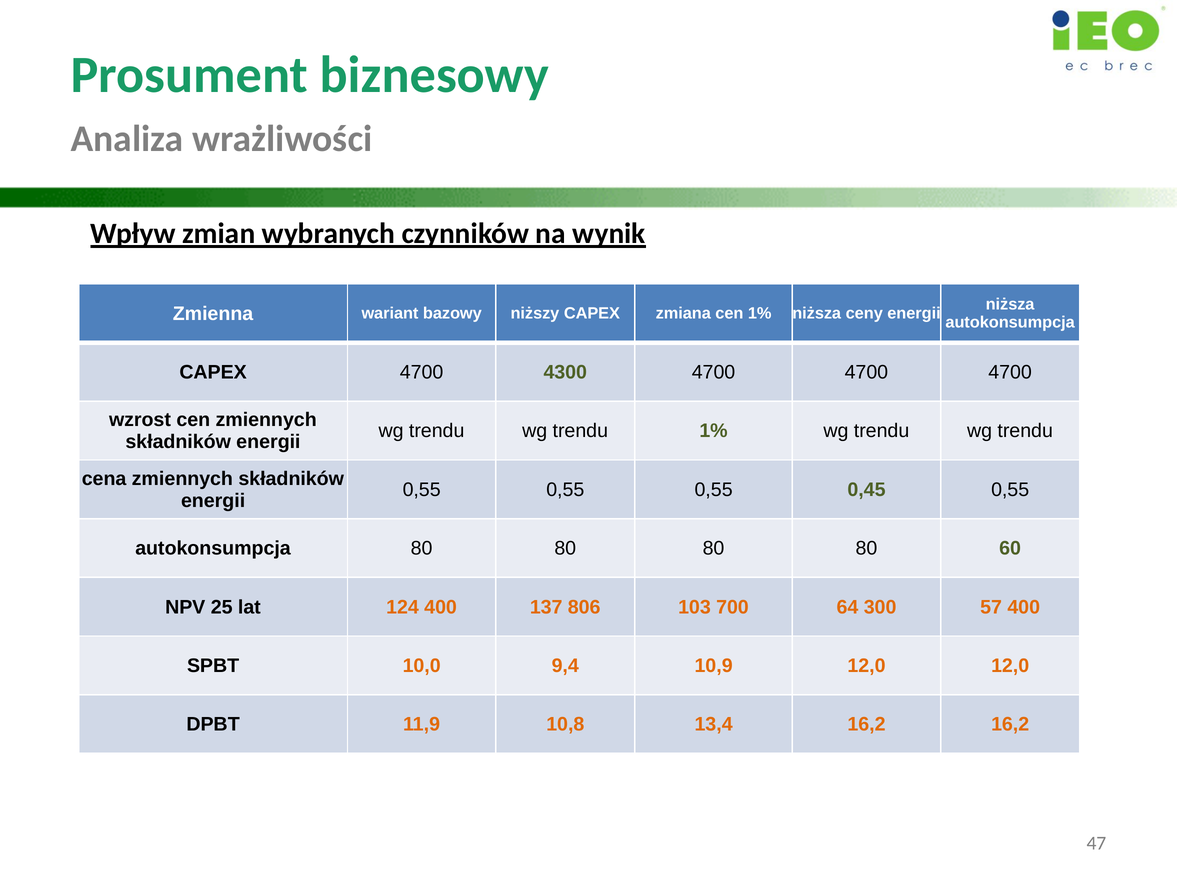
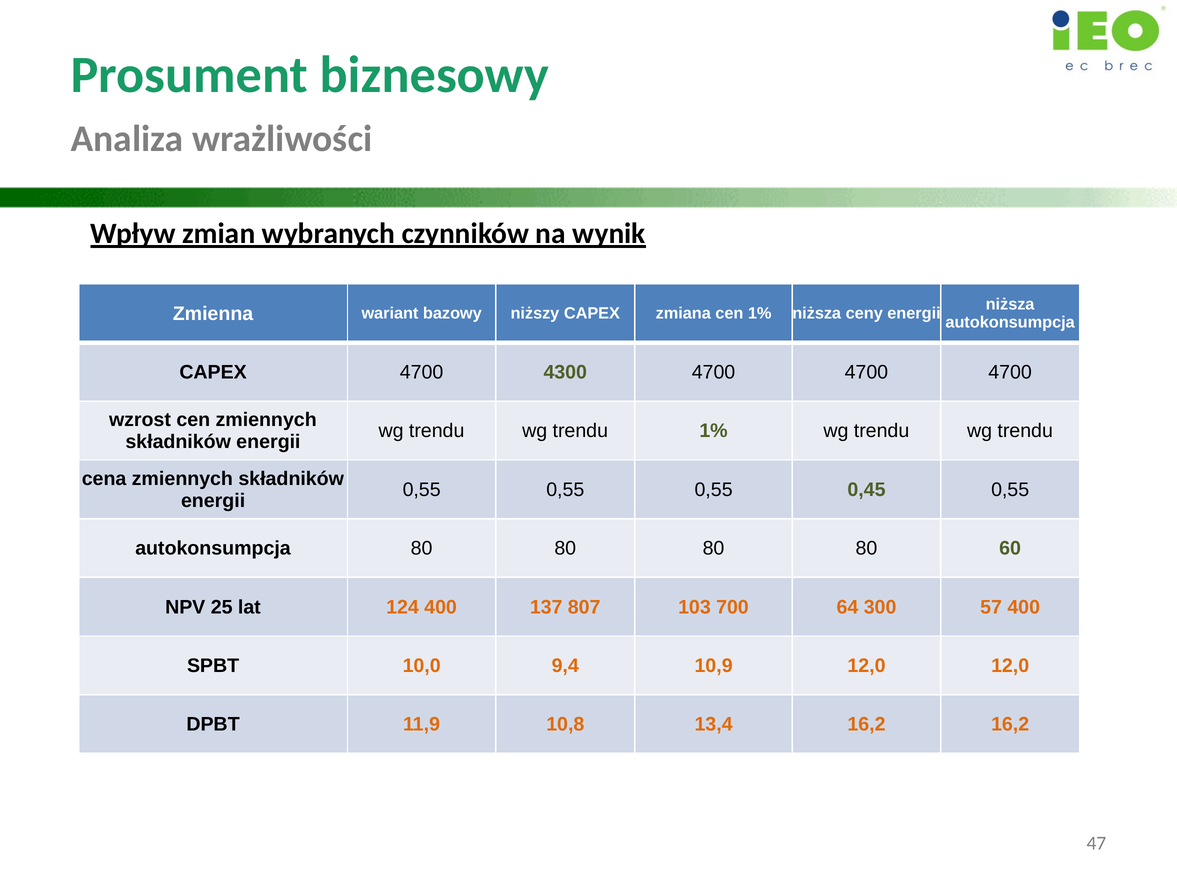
806: 806 -> 807 (584, 607)
